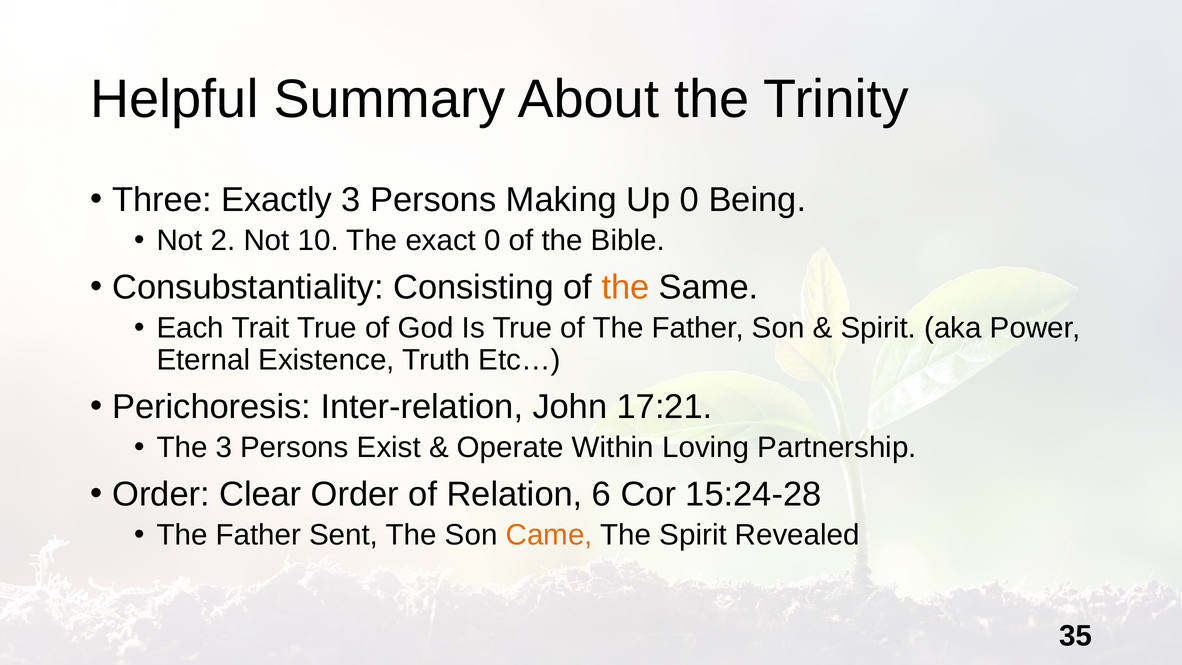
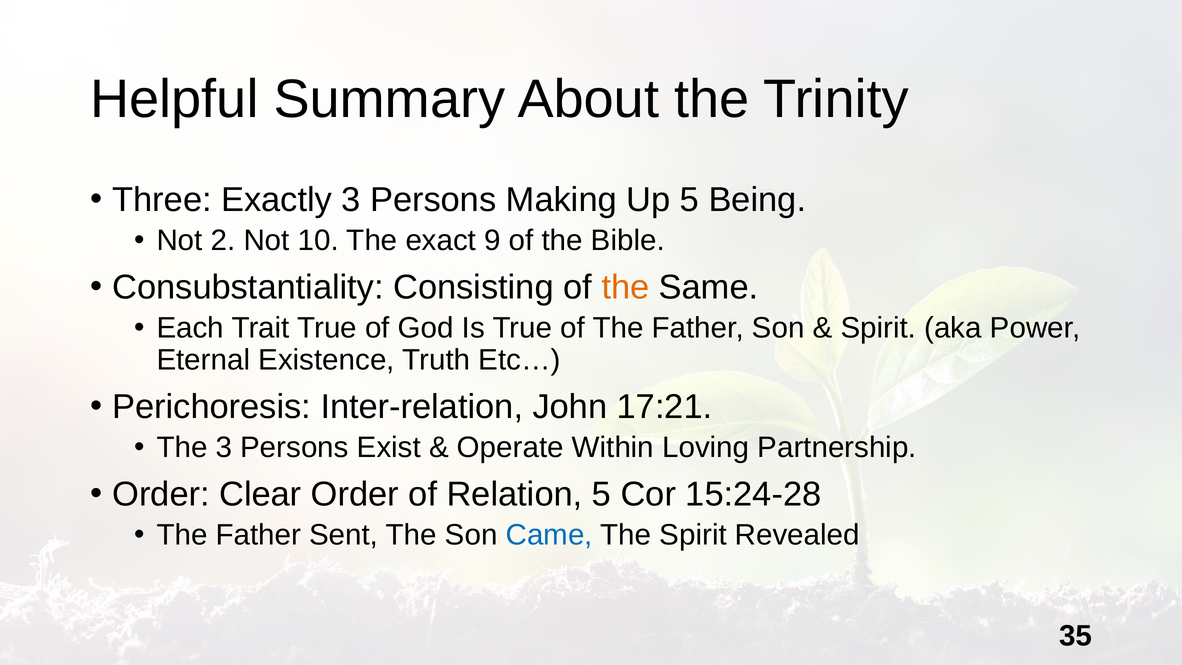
Up 0: 0 -> 5 (689, 200)
exact 0: 0 -> 9 (493, 241)
Relation 6: 6 -> 5 (601, 494)
Came colour: orange -> blue (549, 535)
